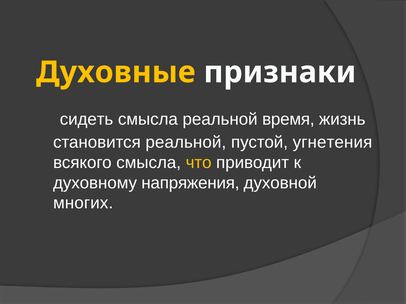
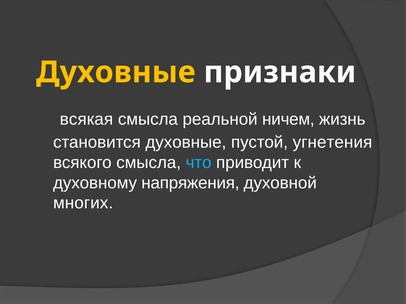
сидеть: сидеть -> всякая (86, 119)
время: время -> ничем (288, 119)
становится реальной: реальной -> духовные (186, 142)
что colour: yellow -> light blue (199, 163)
